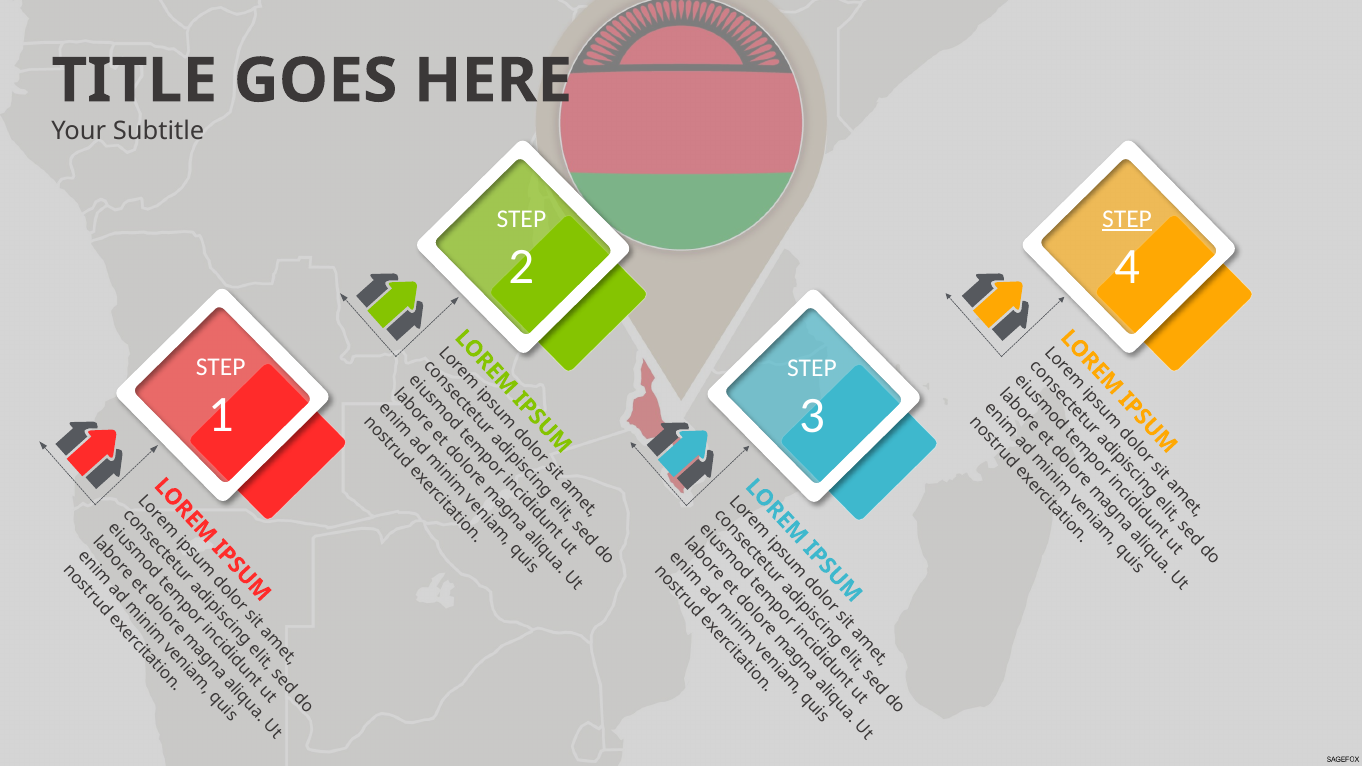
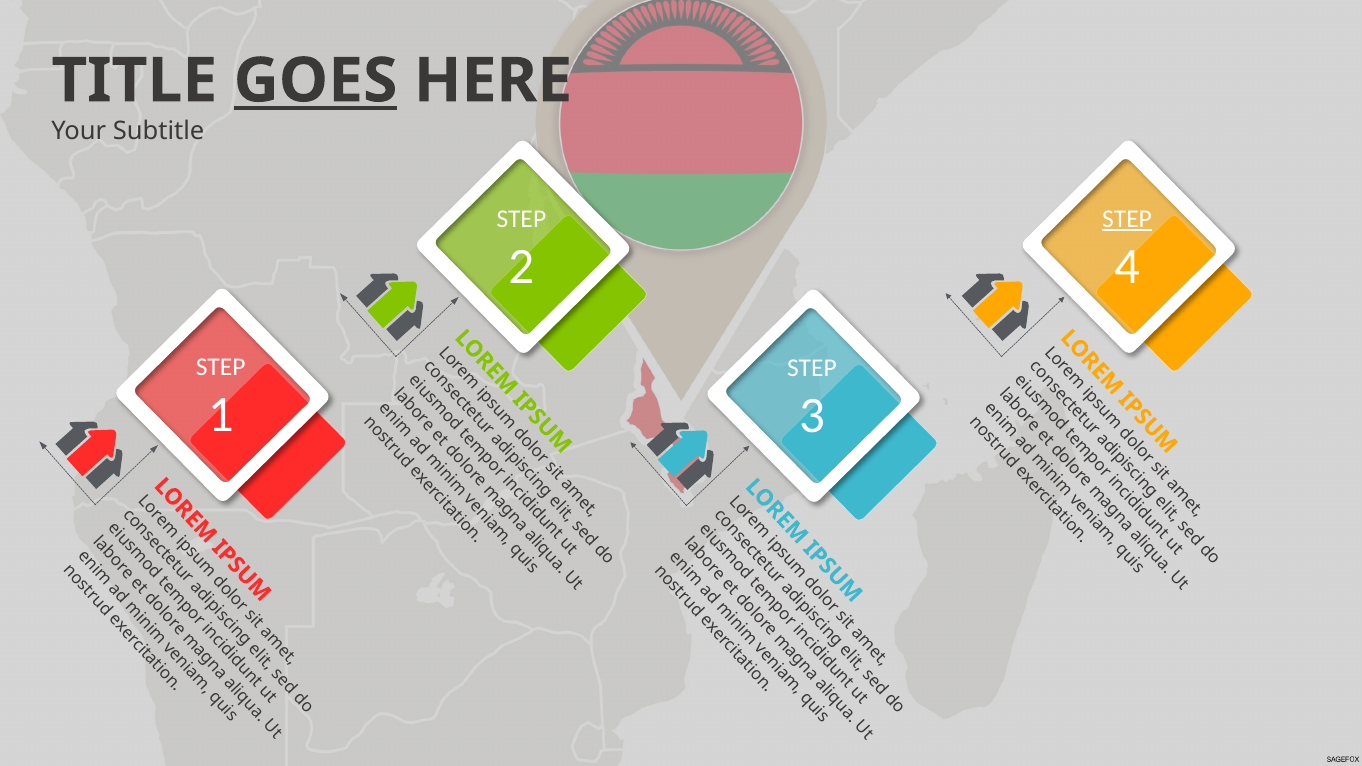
GOES underline: none -> present (316, 81)
